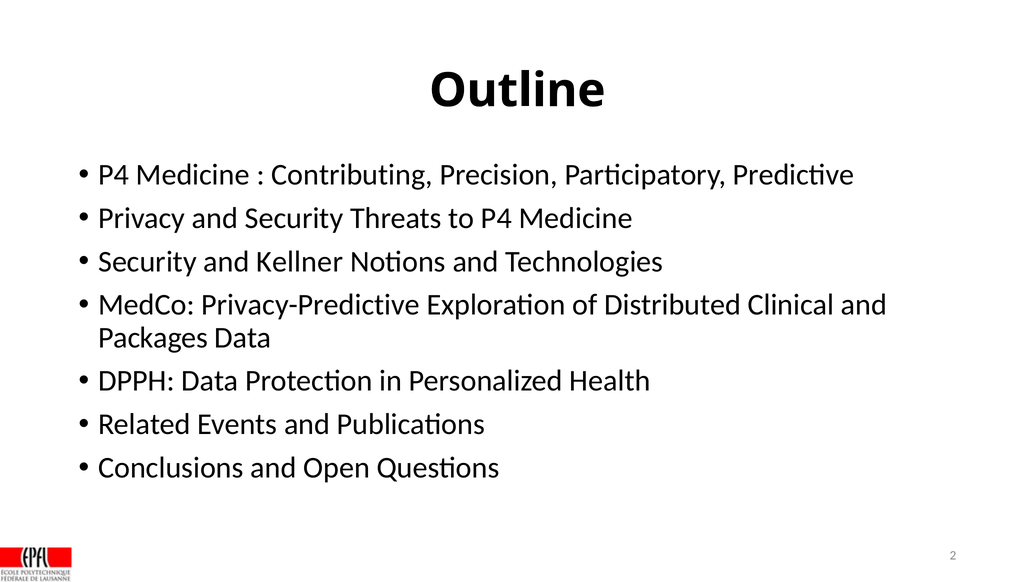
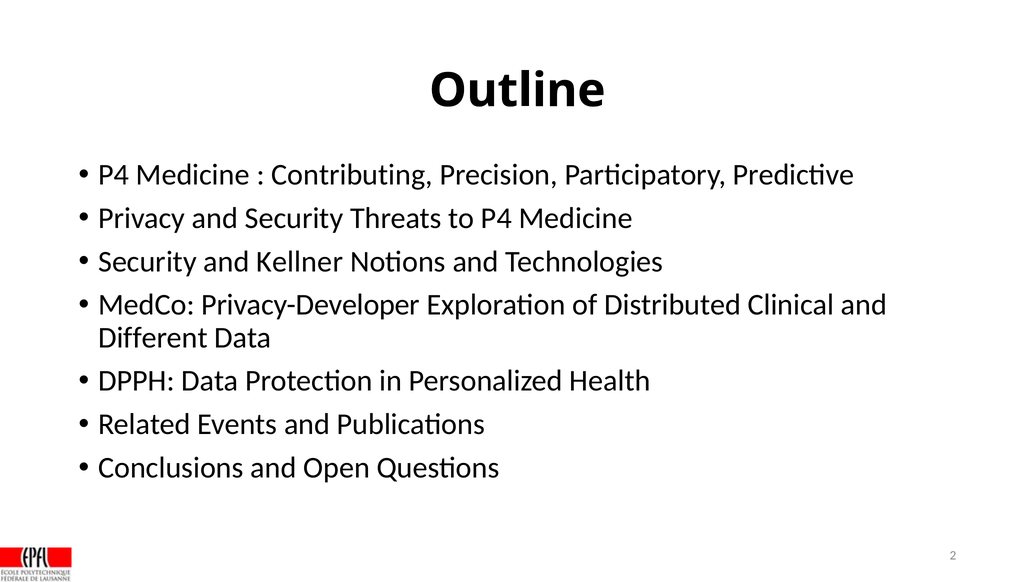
Privacy-Predictive: Privacy-Predictive -> Privacy-Developer (311, 305)
Packages: Packages -> Different (153, 338)
